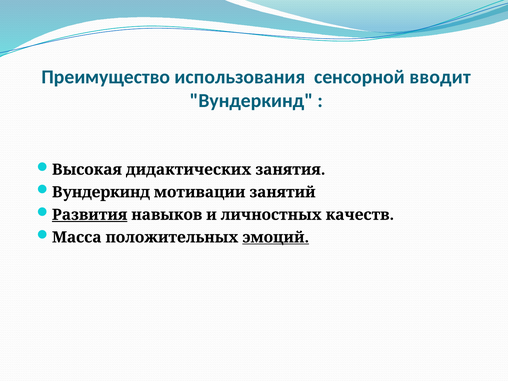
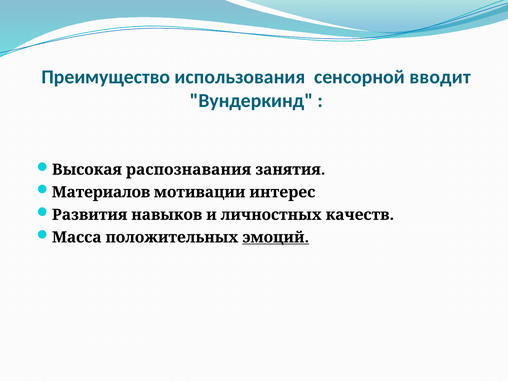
дидактических: дидактических -> распознавания (189, 170)
Вундеркинд: Вундеркинд -> Материалов (101, 192)
занятий: занятий -> интерес (282, 192)
Развития underline: present -> none (90, 215)
